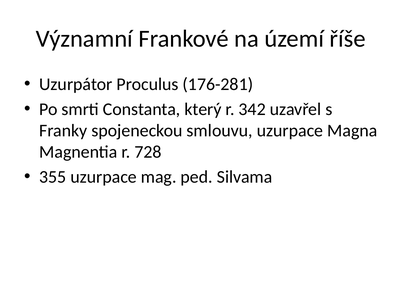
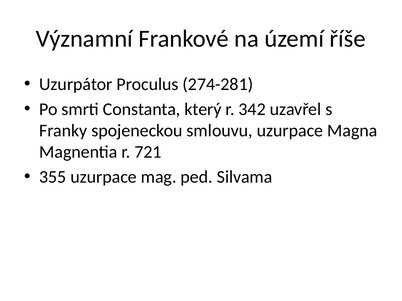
176-281: 176-281 -> 274-281 (218, 84)
728: 728 -> 721 (148, 152)
